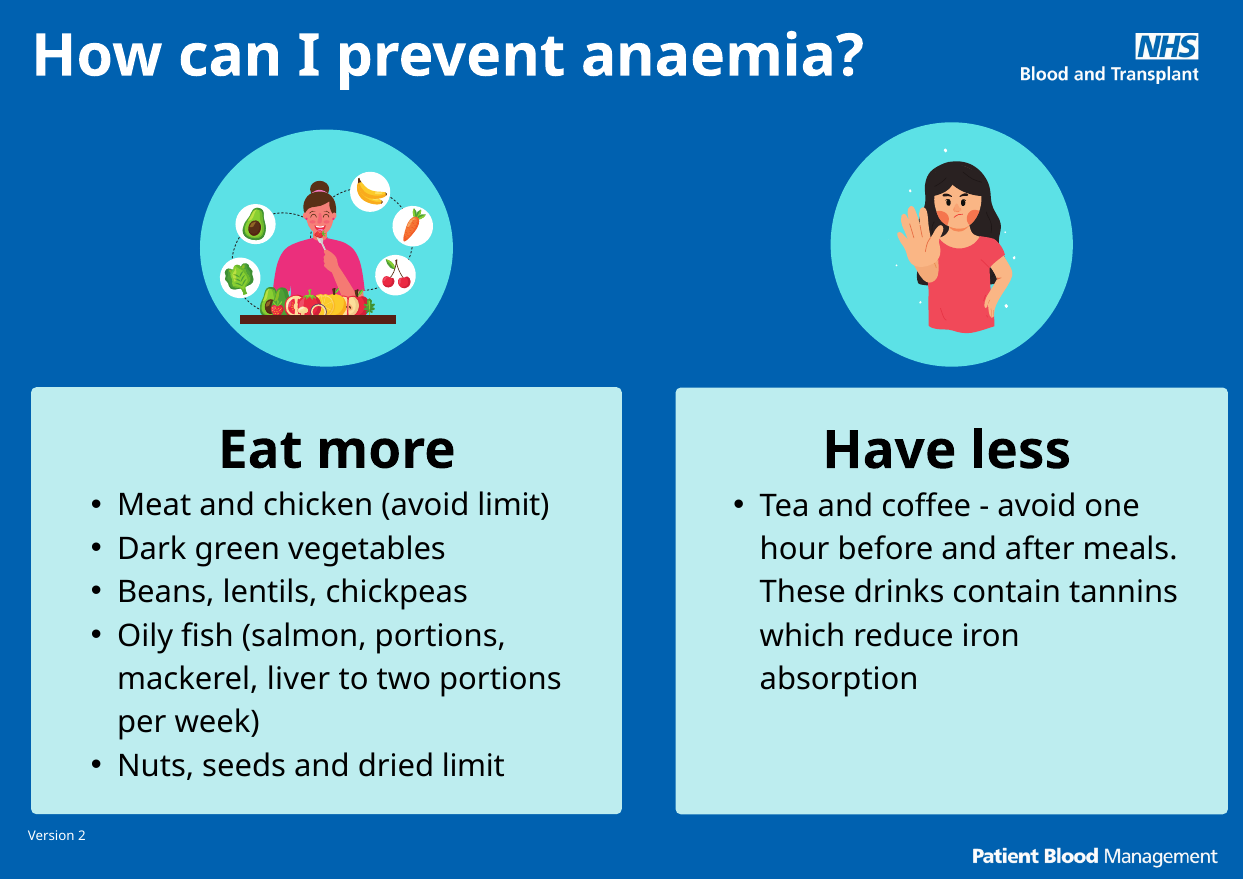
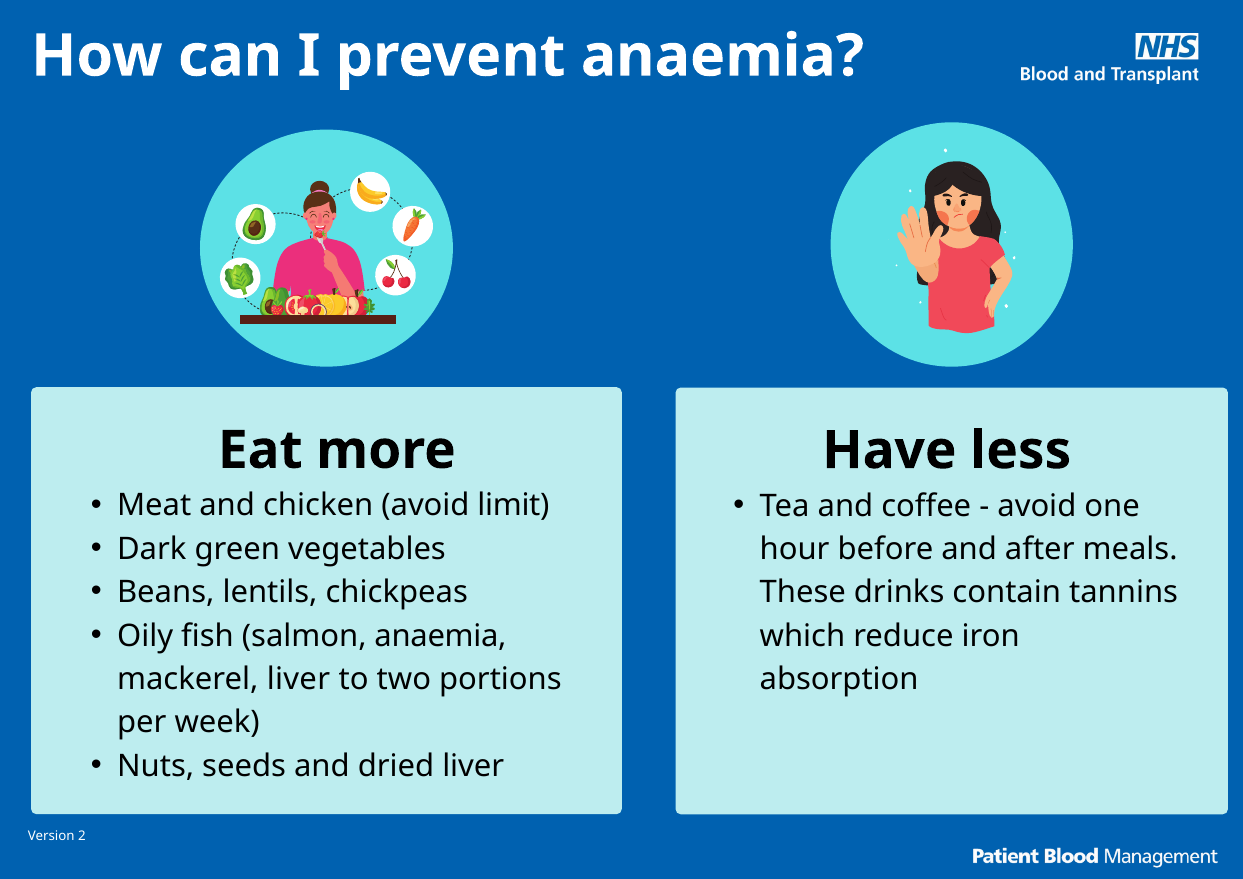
salmon portions: portions -> anaemia (440, 636)
dried limit: limit -> liver (473, 766)
